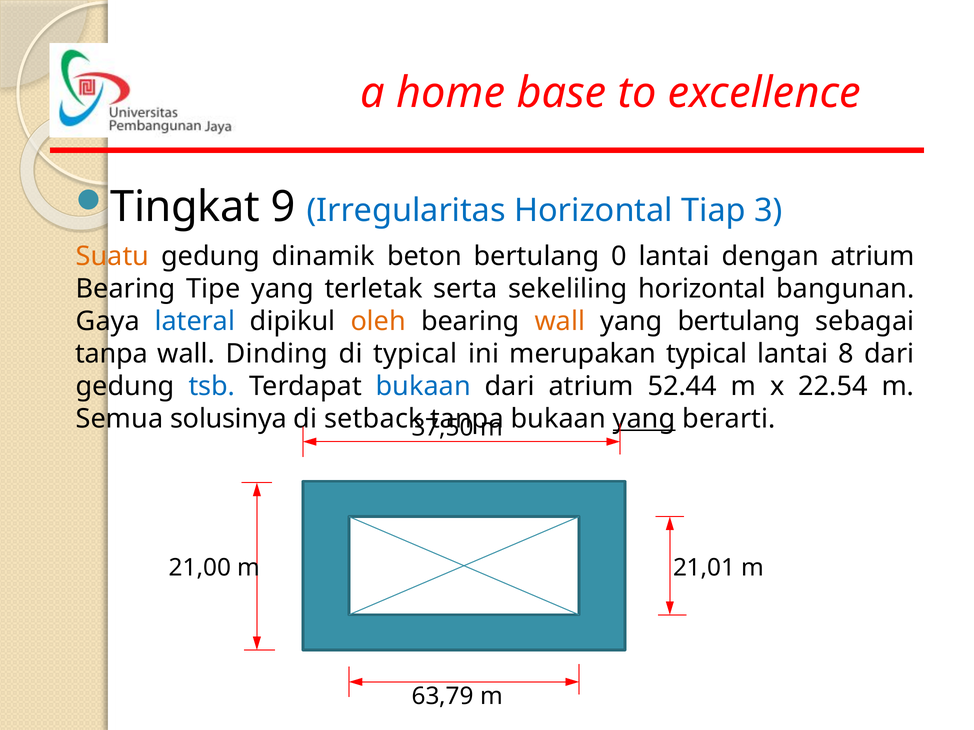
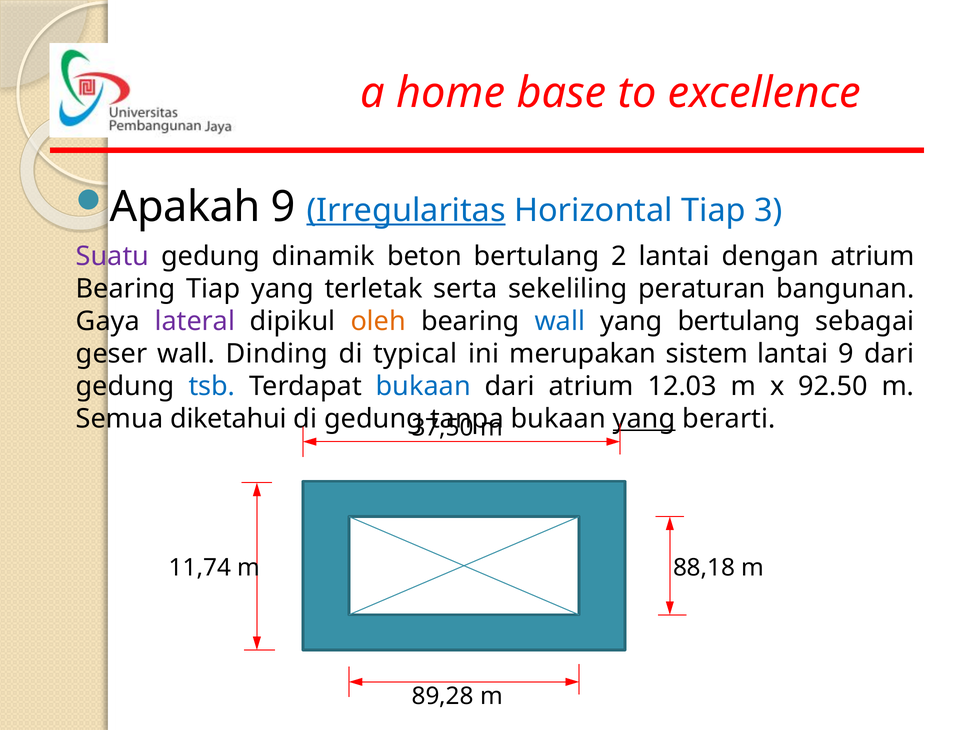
Tingkat: Tingkat -> Apakah (185, 207)
Irregularitas underline: none -> present (406, 211)
Suatu colour: orange -> purple (112, 256)
0: 0 -> 2 (619, 256)
Bearing Tipe: Tipe -> Tiap (213, 289)
sekeliling horizontal: horizontal -> peraturan (702, 289)
lateral colour: blue -> purple (195, 321)
wall colour: orange -> blue (560, 321)
tanpa: tanpa -> geser (112, 354)
merupakan typical: typical -> sistem (707, 354)
lantai 8: 8 -> 9 (846, 354)
52.44: 52.44 -> 12.03 (682, 386)
22.54: 22.54 -> 92.50 (833, 386)
solusinya: solusinya -> diketahui (229, 419)
di setback: setback -> gedung (374, 419)
21,00: 21,00 -> 11,74 (200, 568)
21,01: 21,01 -> 88,18 (704, 568)
63,79: 63,79 -> 89,28 (443, 696)
